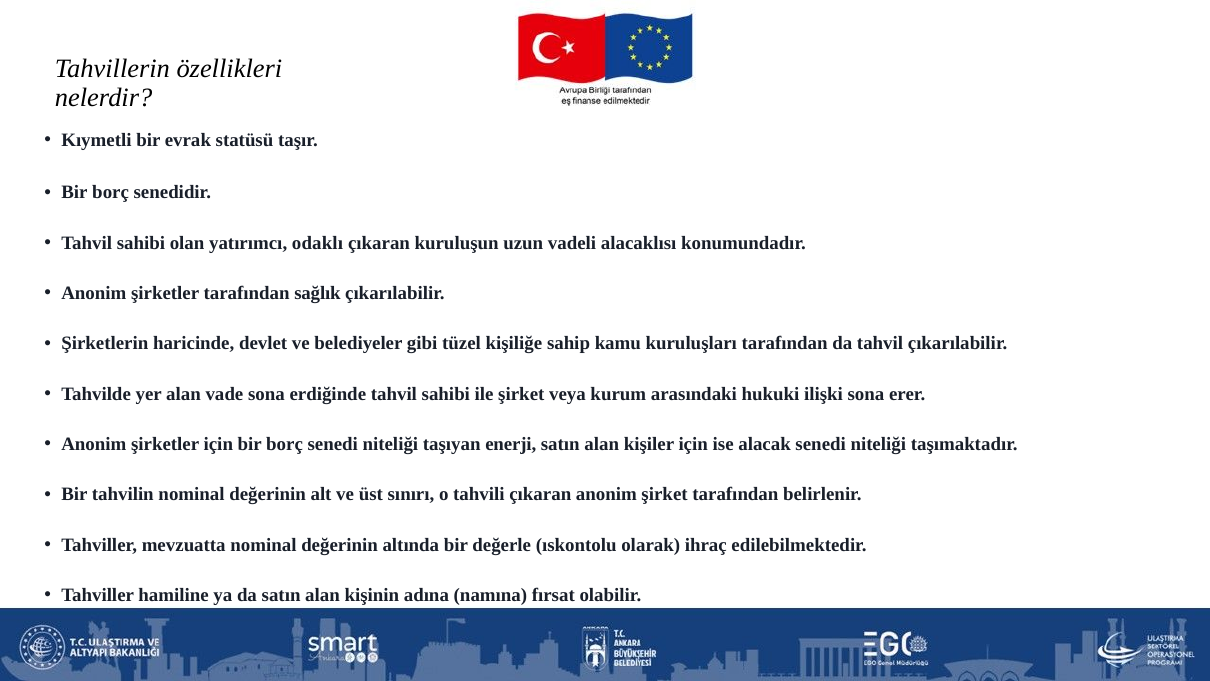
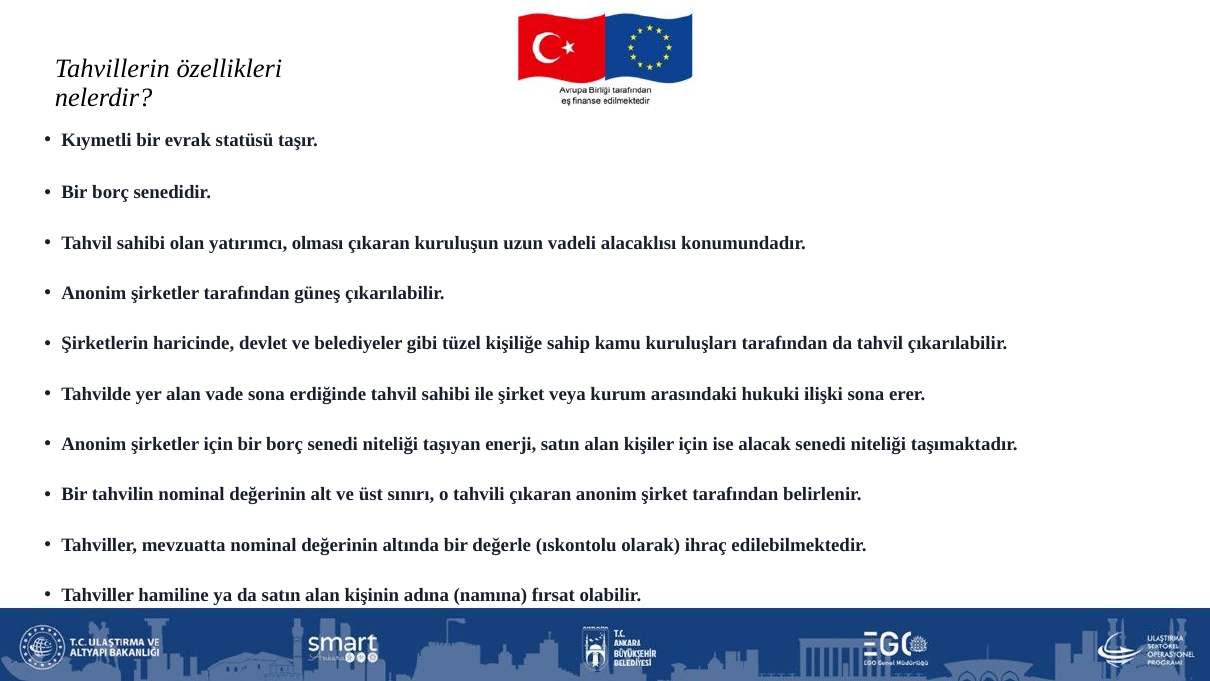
odaklı: odaklı -> olması (318, 243)
sağlık: sağlık -> güneş (317, 293)
